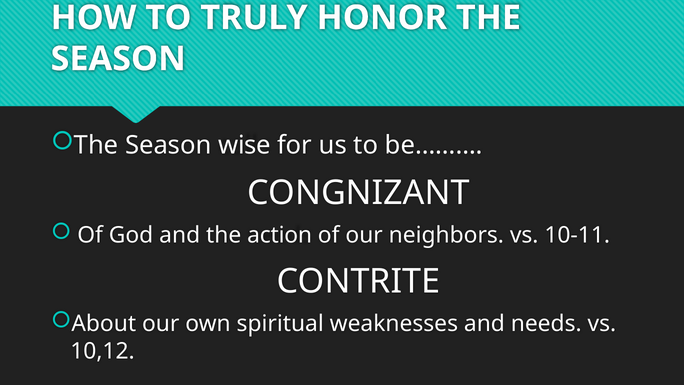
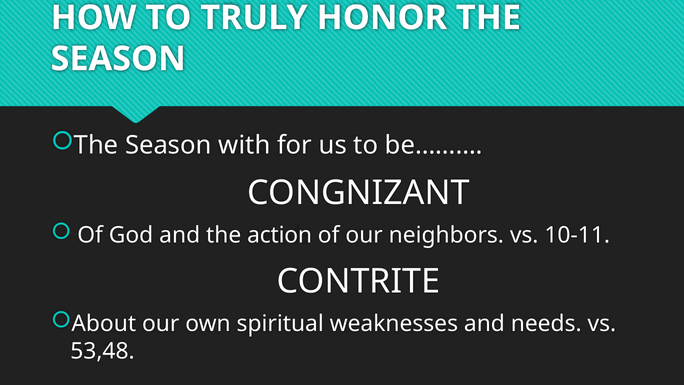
wise: wise -> with (244, 145)
10,12: 10,12 -> 53,48 (102, 351)
